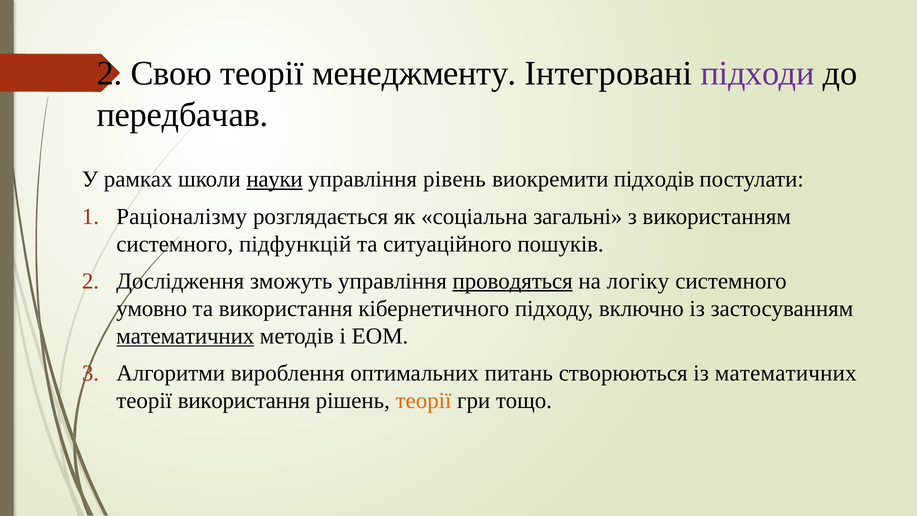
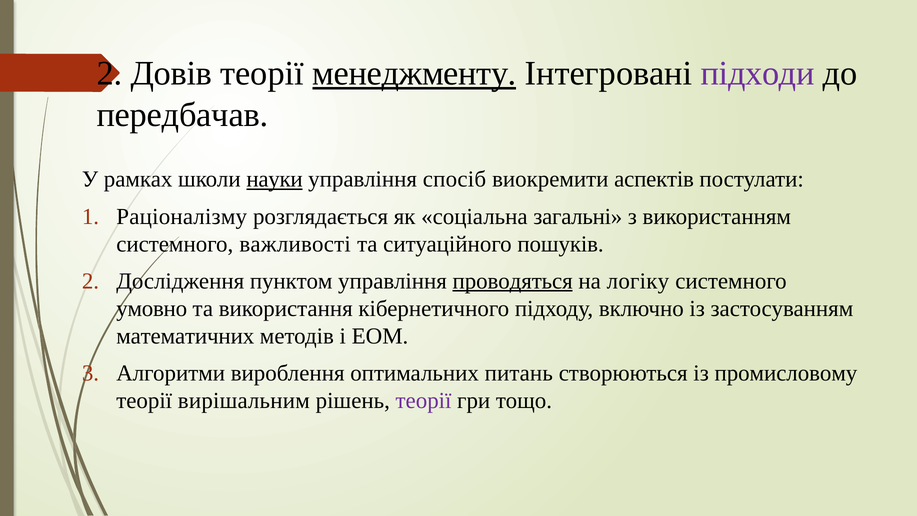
Свою: Свою -> Довів (171, 73)
менеджменту underline: none -> present (414, 73)
рівень: рівень -> спосіб (454, 179)
підходів: підходів -> аспектів (654, 179)
підфункцій: підфункцій -> важливості (295, 244)
зможуть: зможуть -> пунктом (291, 281)
математичних underline: present -> none (185, 336)
із математичних: математичних -> промисловому (786, 373)
теорії використання: використання -> вирішальним (244, 401)
теорії colour: orange -> purple (424, 401)
